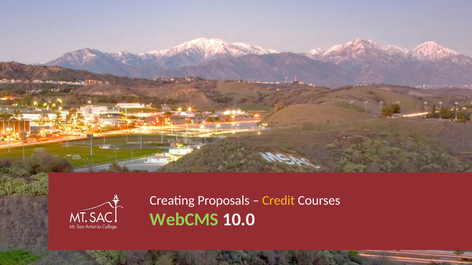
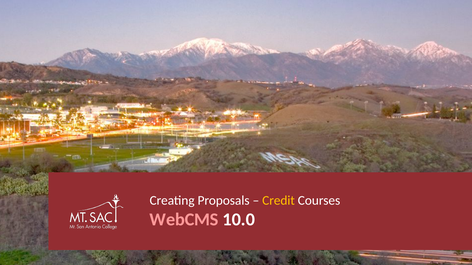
WebCMS colour: light green -> pink (184, 220)
